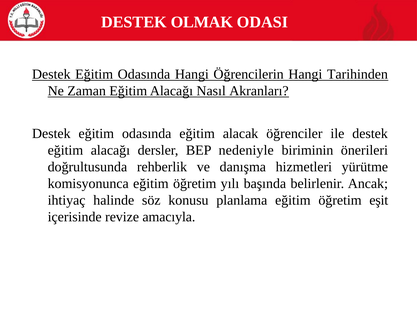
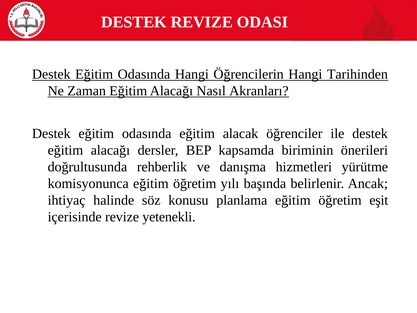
DESTEK OLMAK: OLMAK -> REVIZE (202, 22)
nedeniyle: nedeniyle -> kapsamda (246, 150)
amacıyla: amacıyla -> yetenekli (169, 217)
